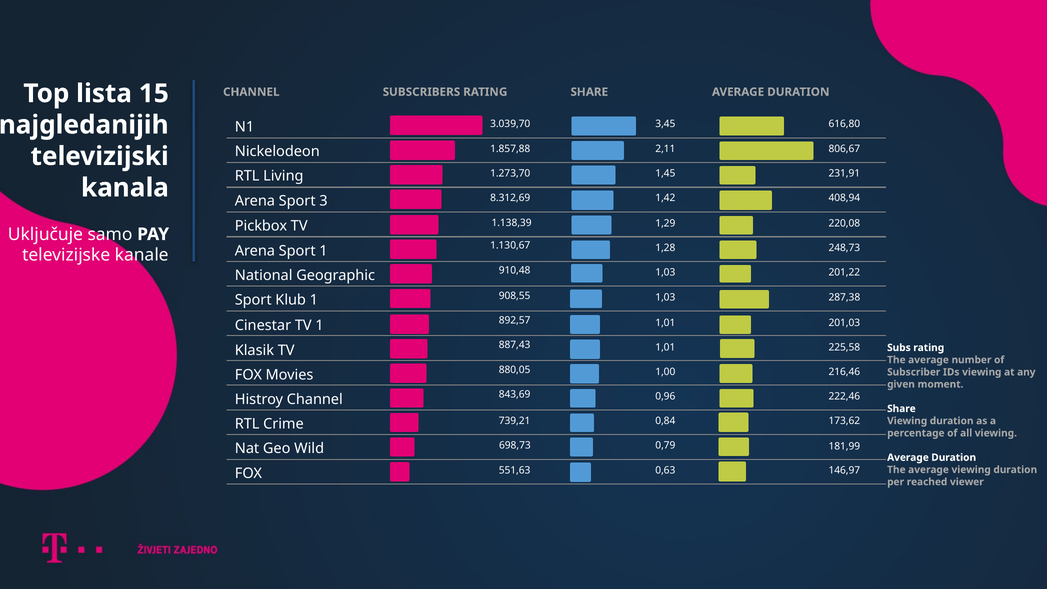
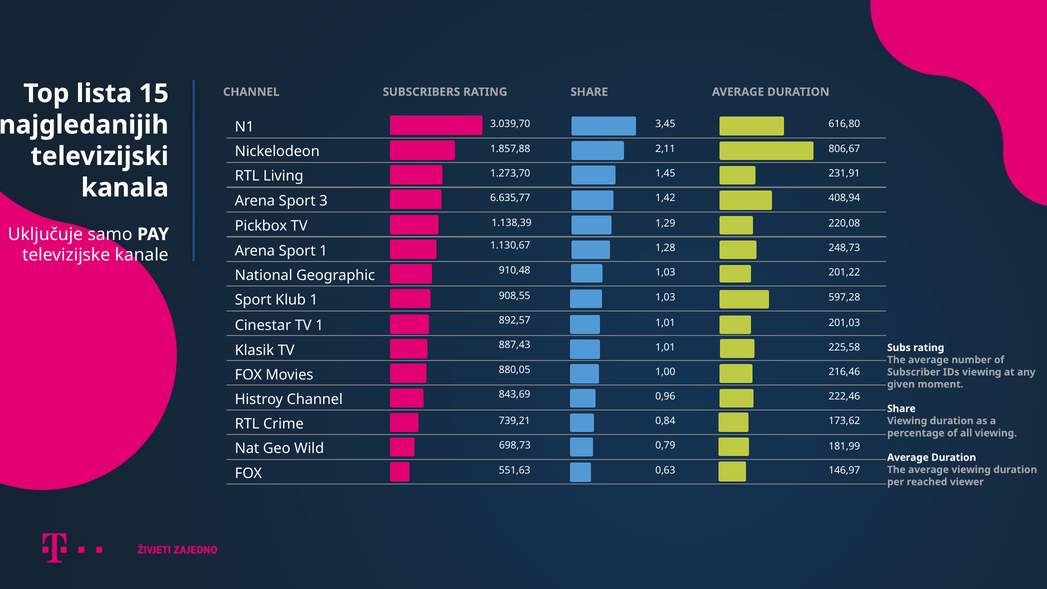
8.312,69: 8.312,69 -> 6.635,77 (510, 198)
287,38: 287,38 -> 597,28 (844, 297)
